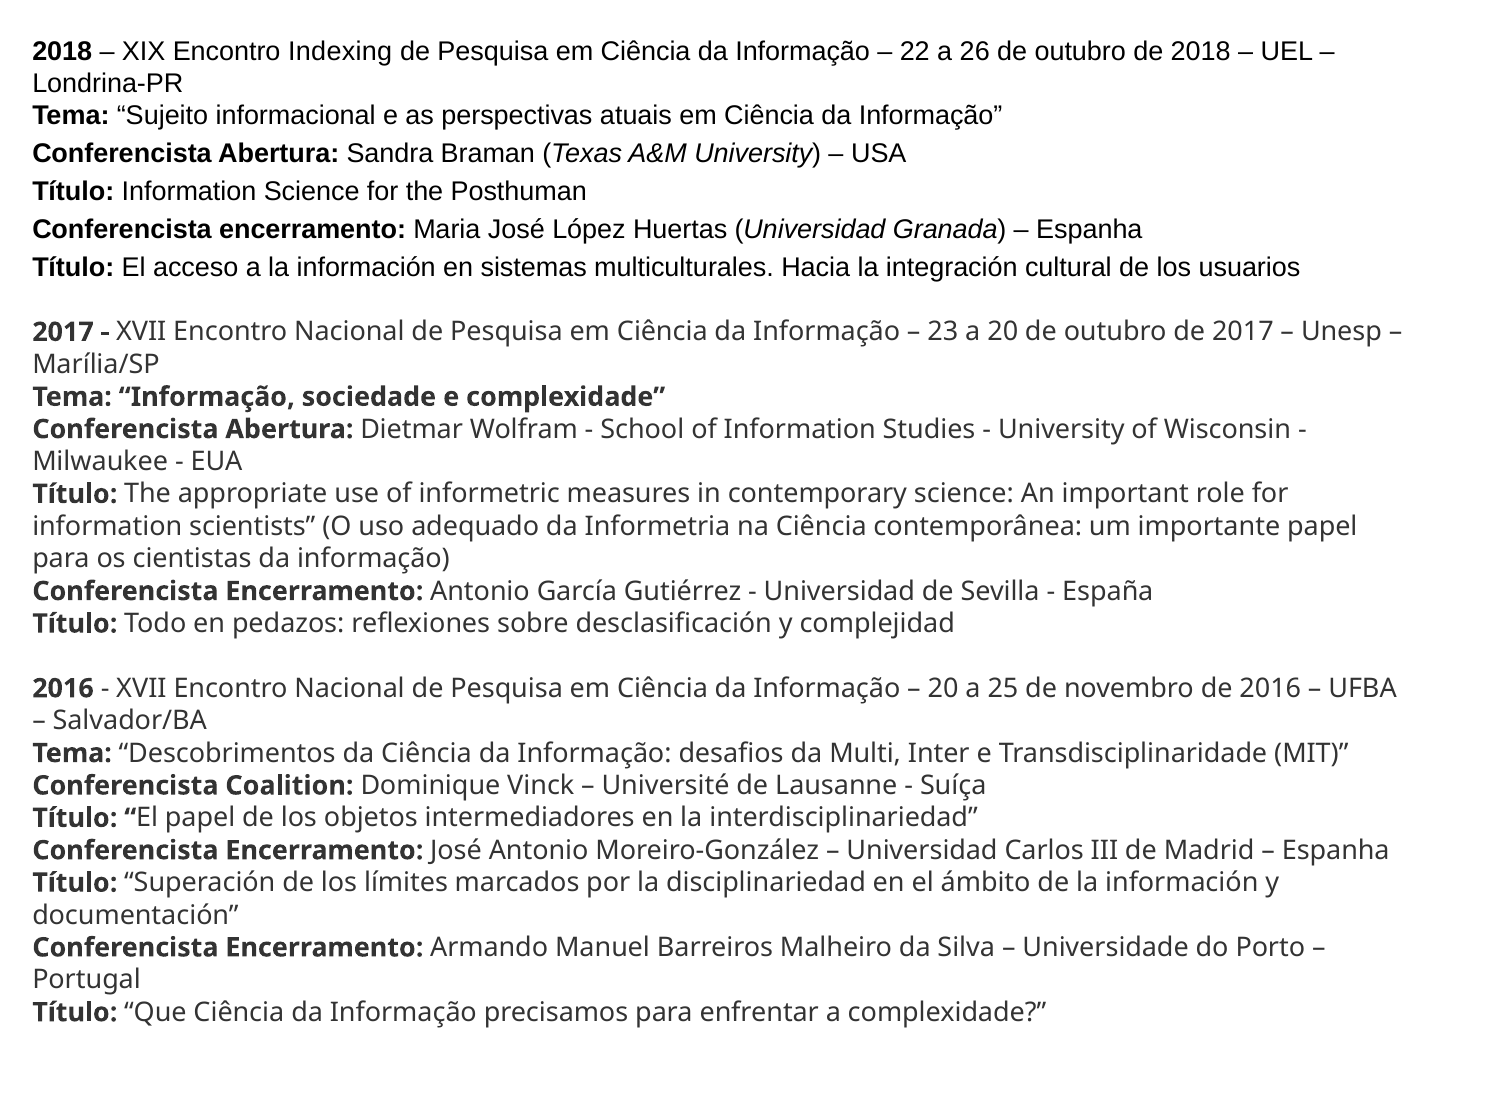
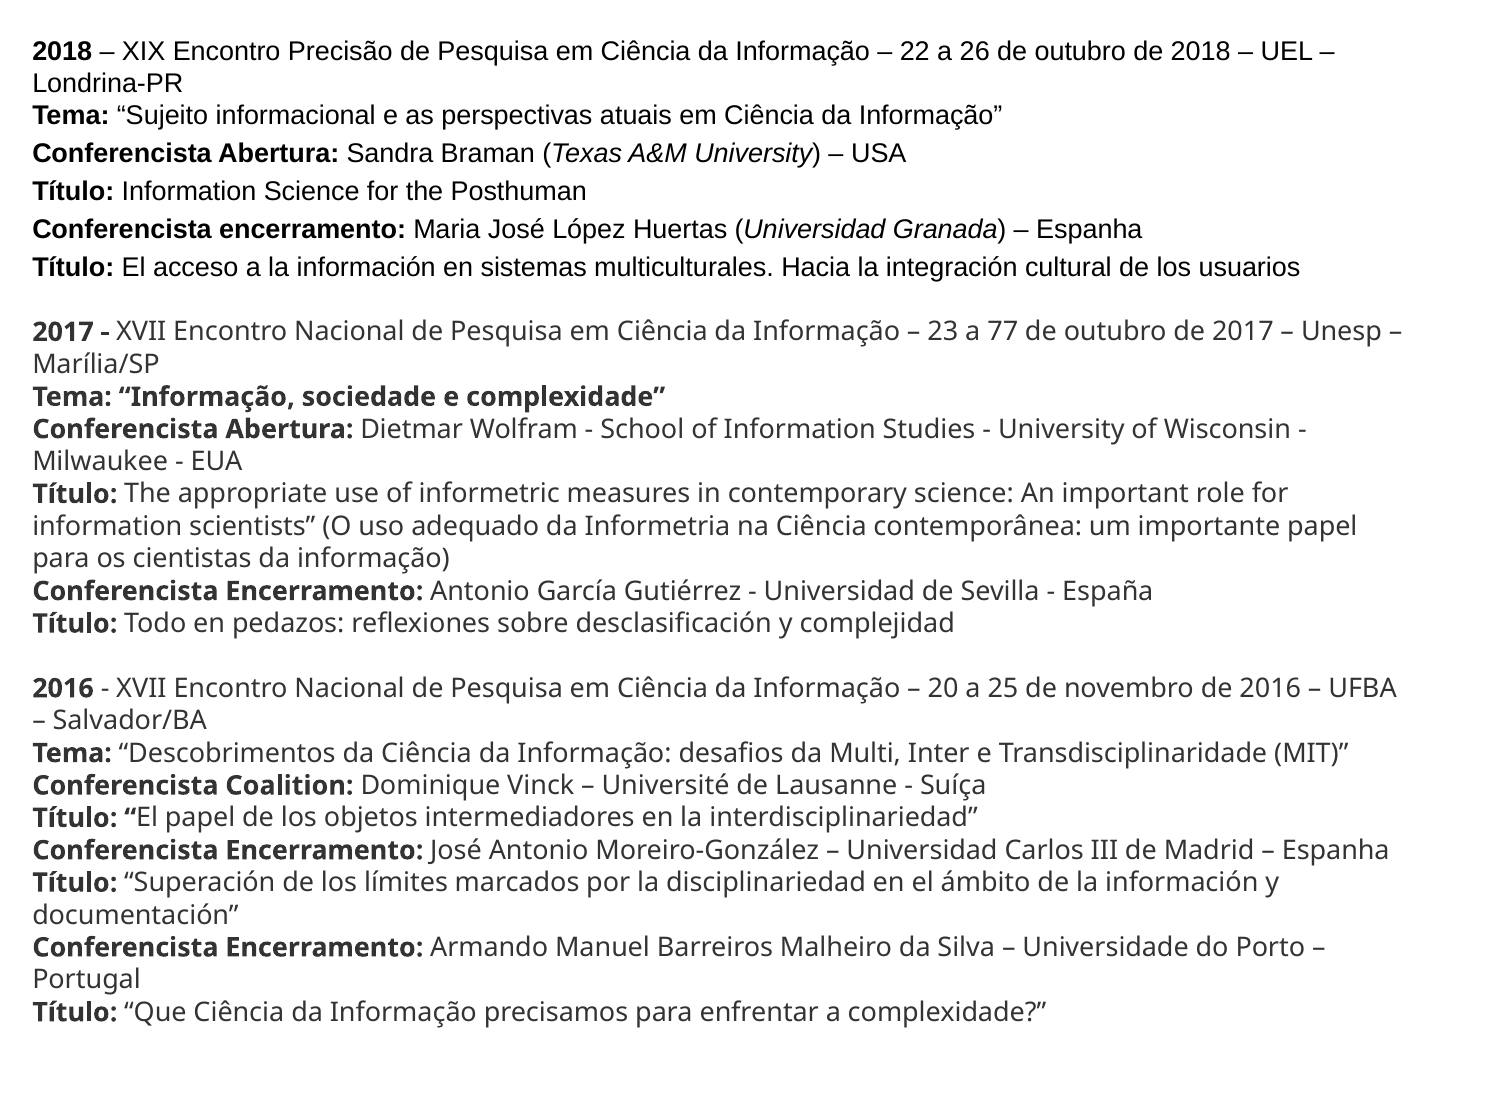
Indexing: Indexing -> Precisão (340, 51)
a 20: 20 -> 77 (1003, 332)
